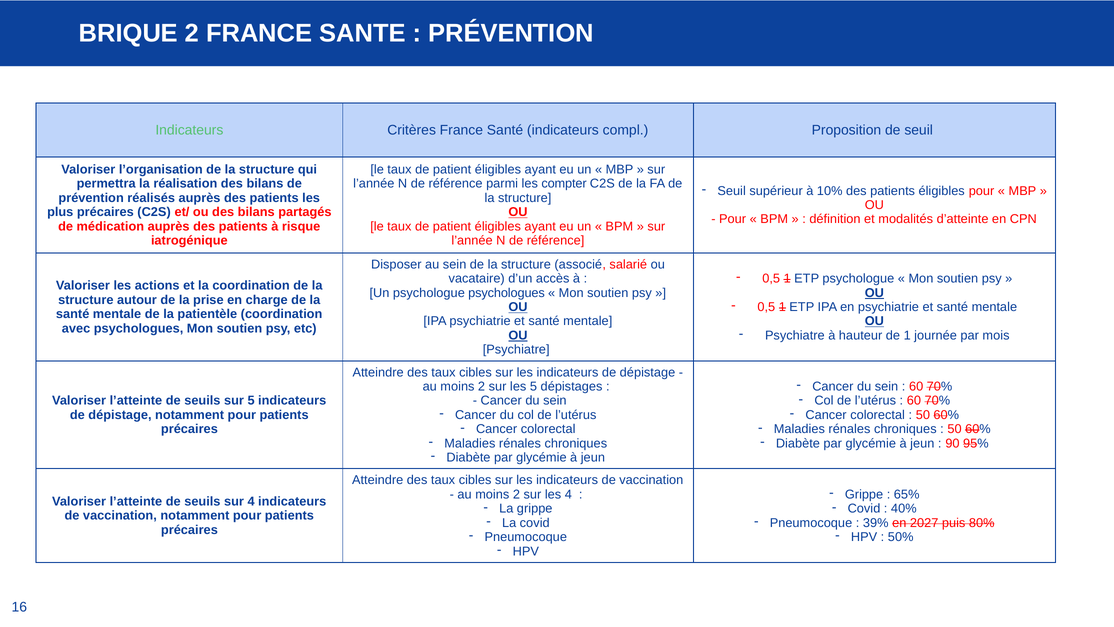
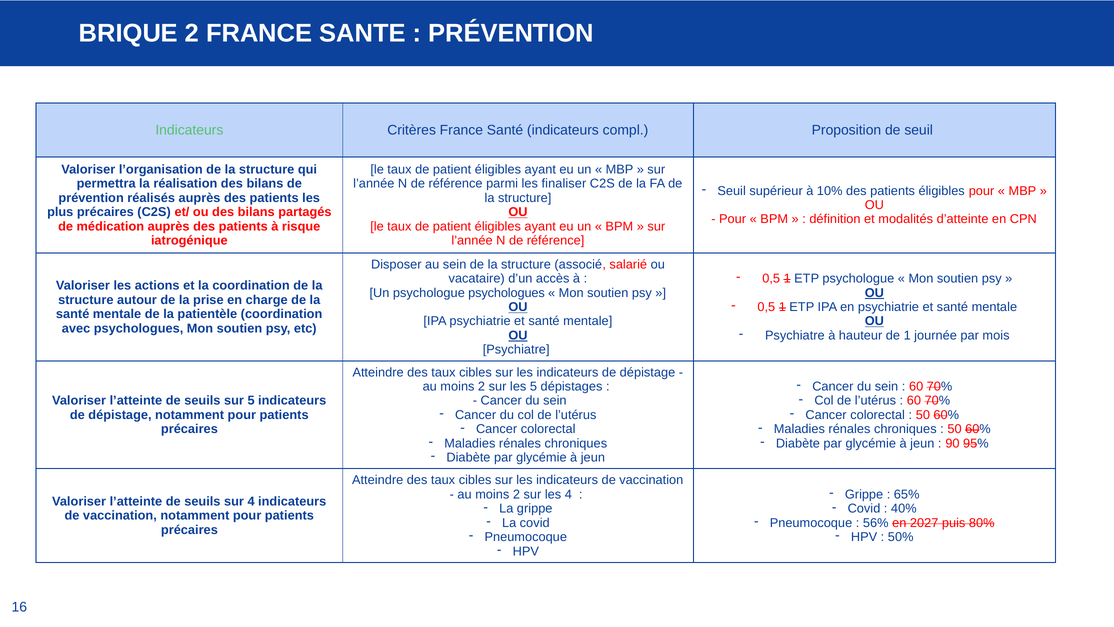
compter: compter -> finaliser (564, 184)
39%: 39% -> 56% (876, 523)
